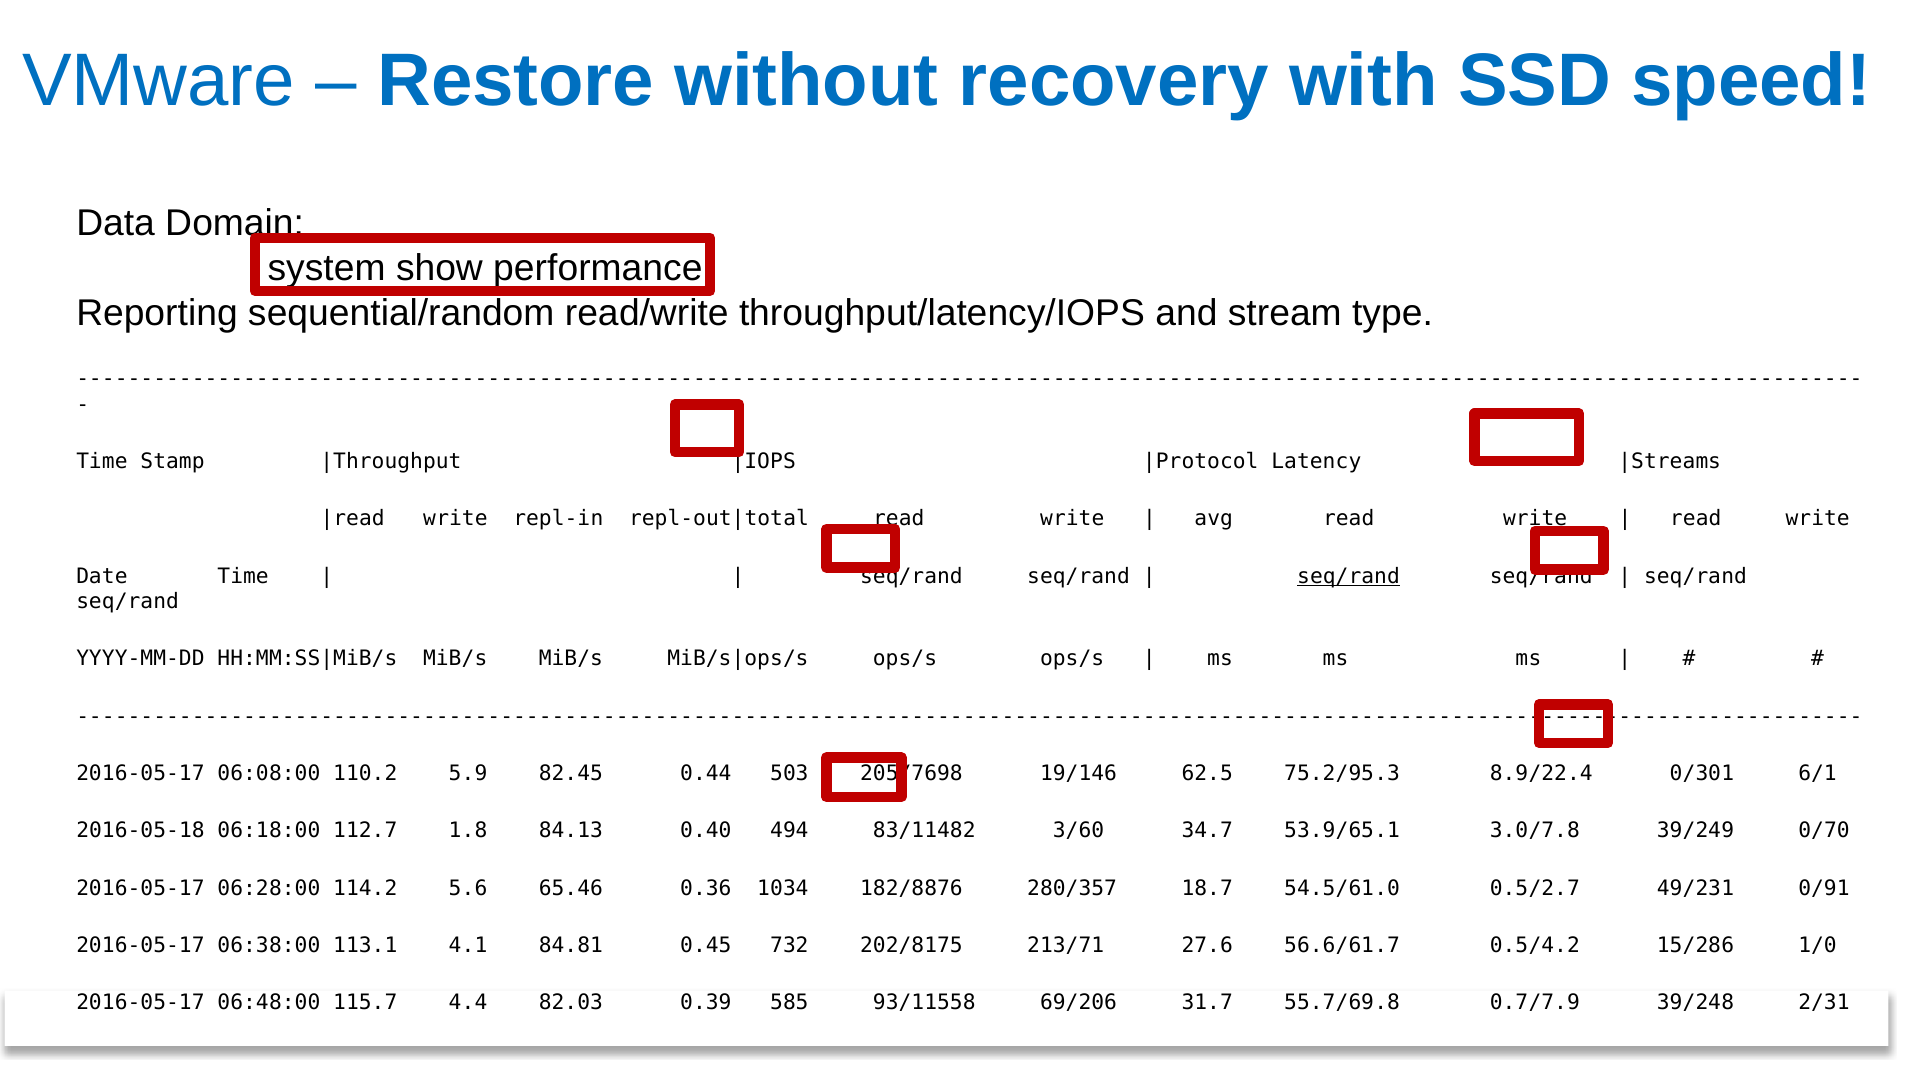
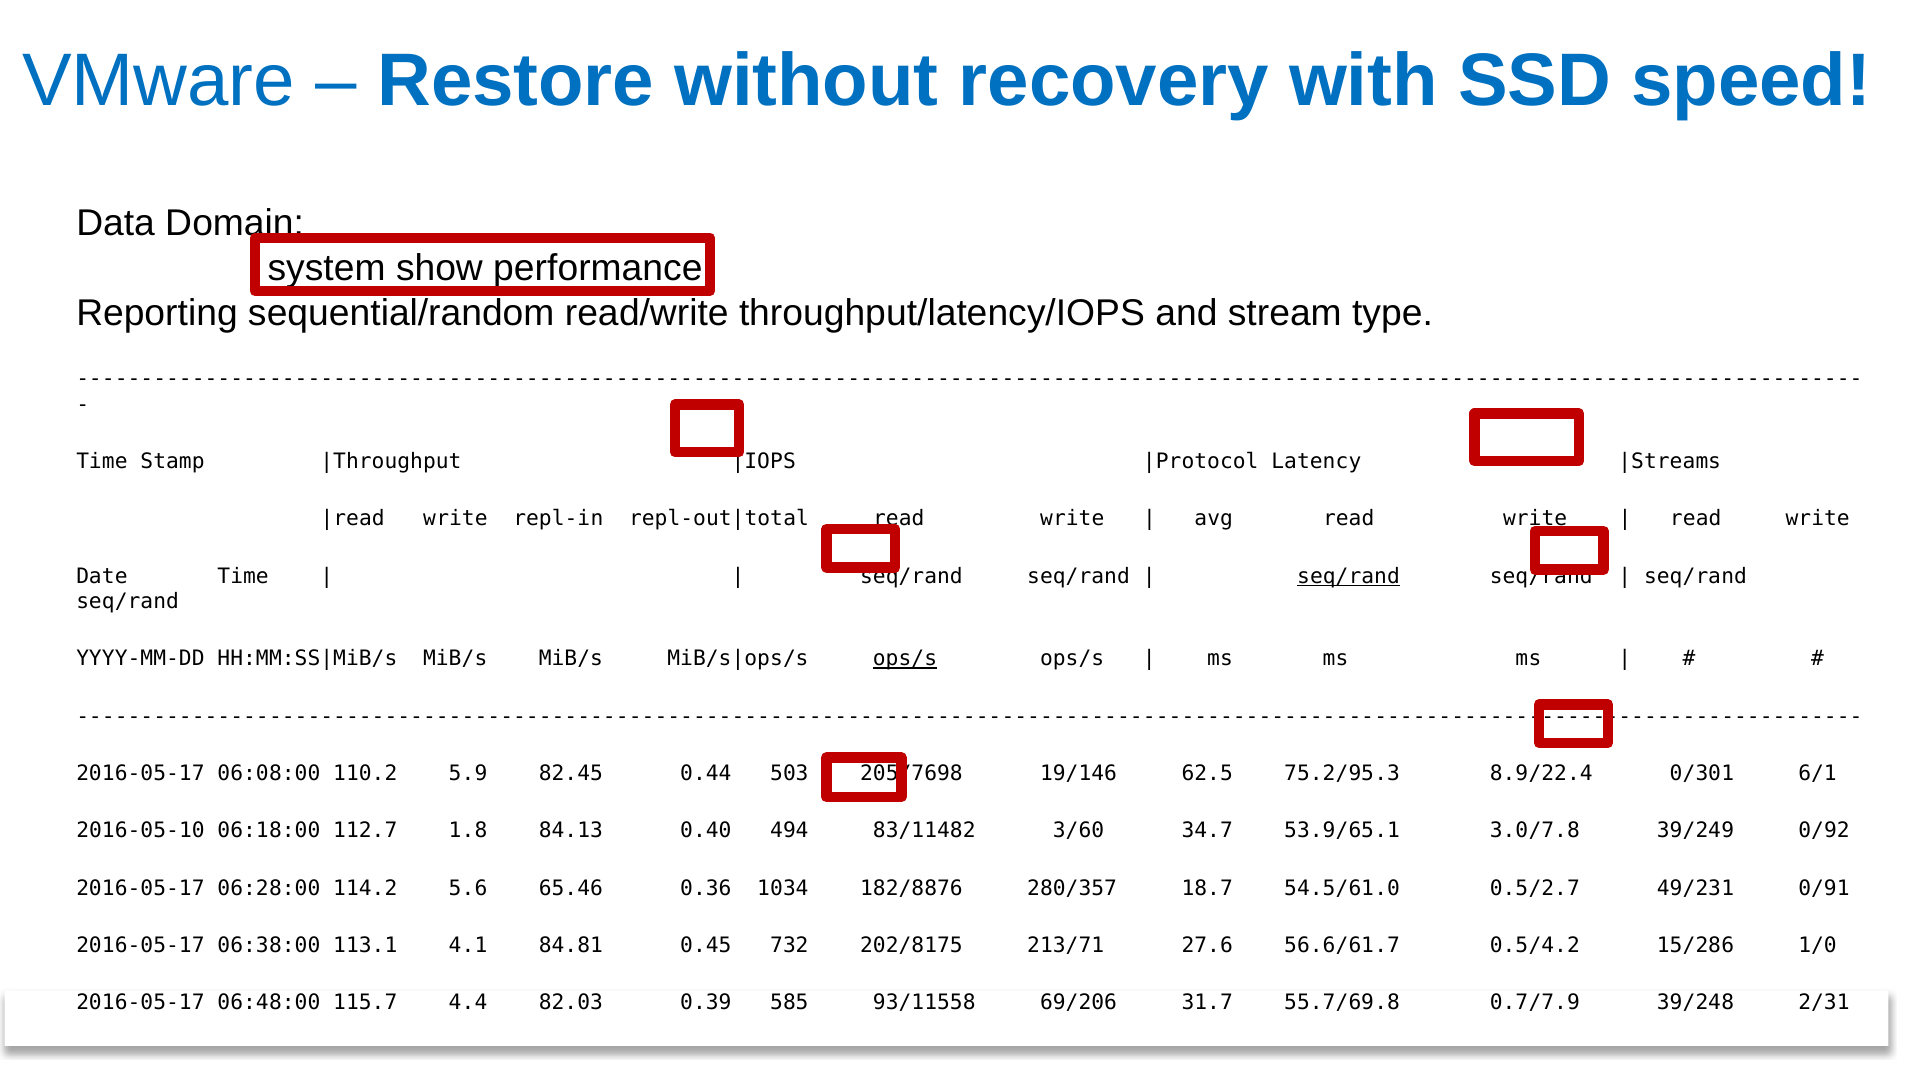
ops/s underline: none -> present (905, 659)
2016-05-18: 2016-05-18 -> 2016-05-10 (140, 831)
0/70: 0/70 -> 0/92 (1824, 831)
